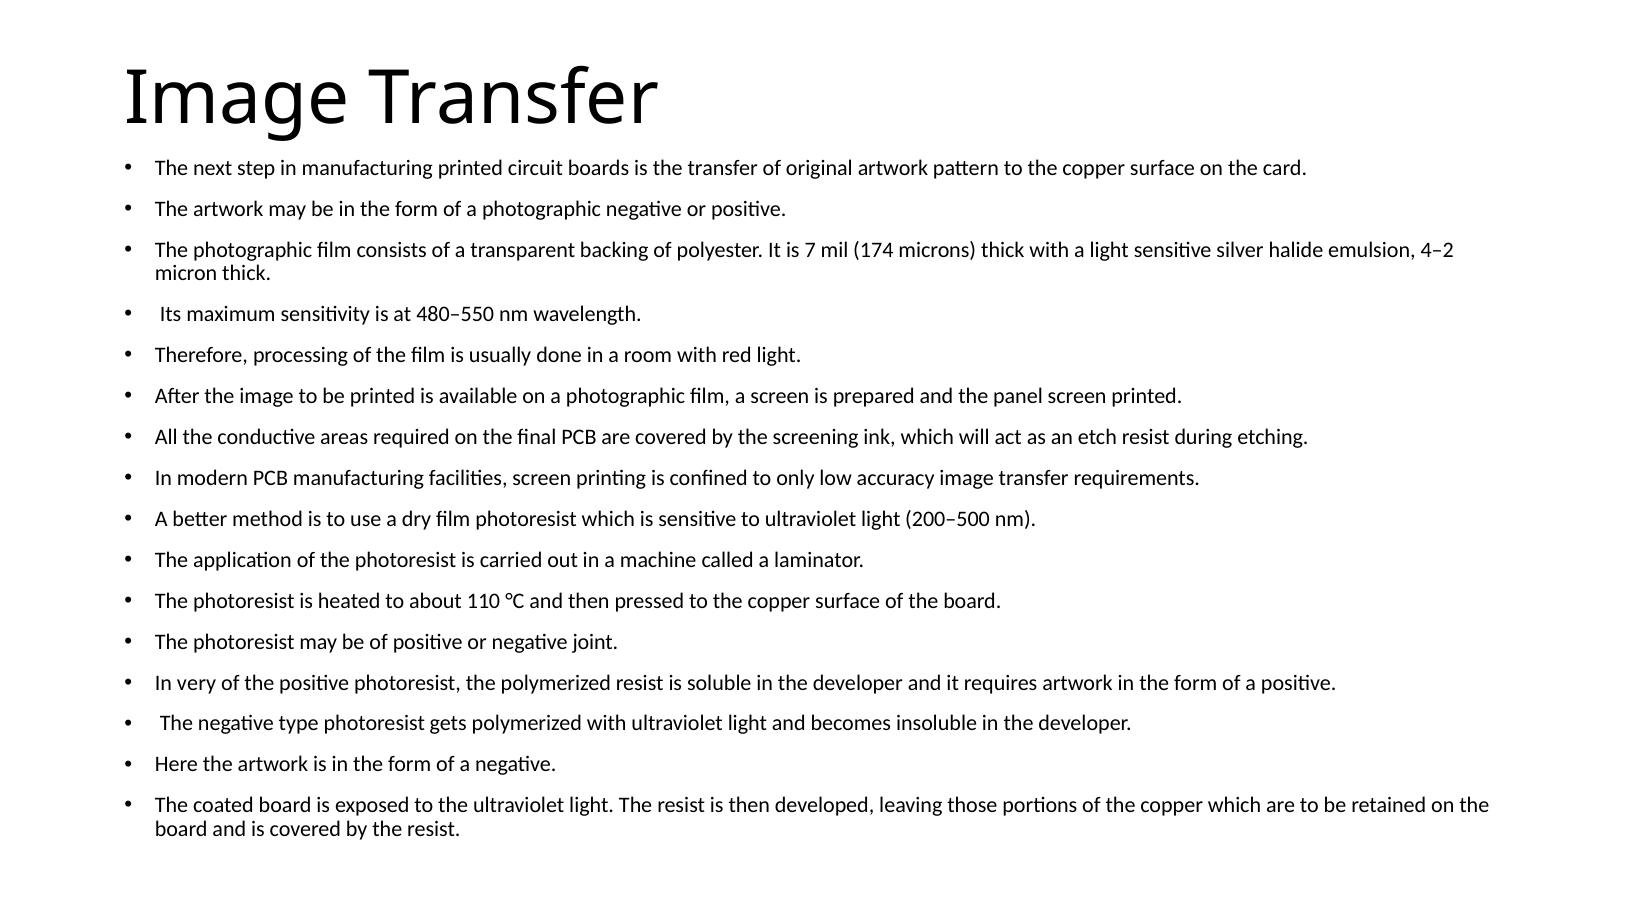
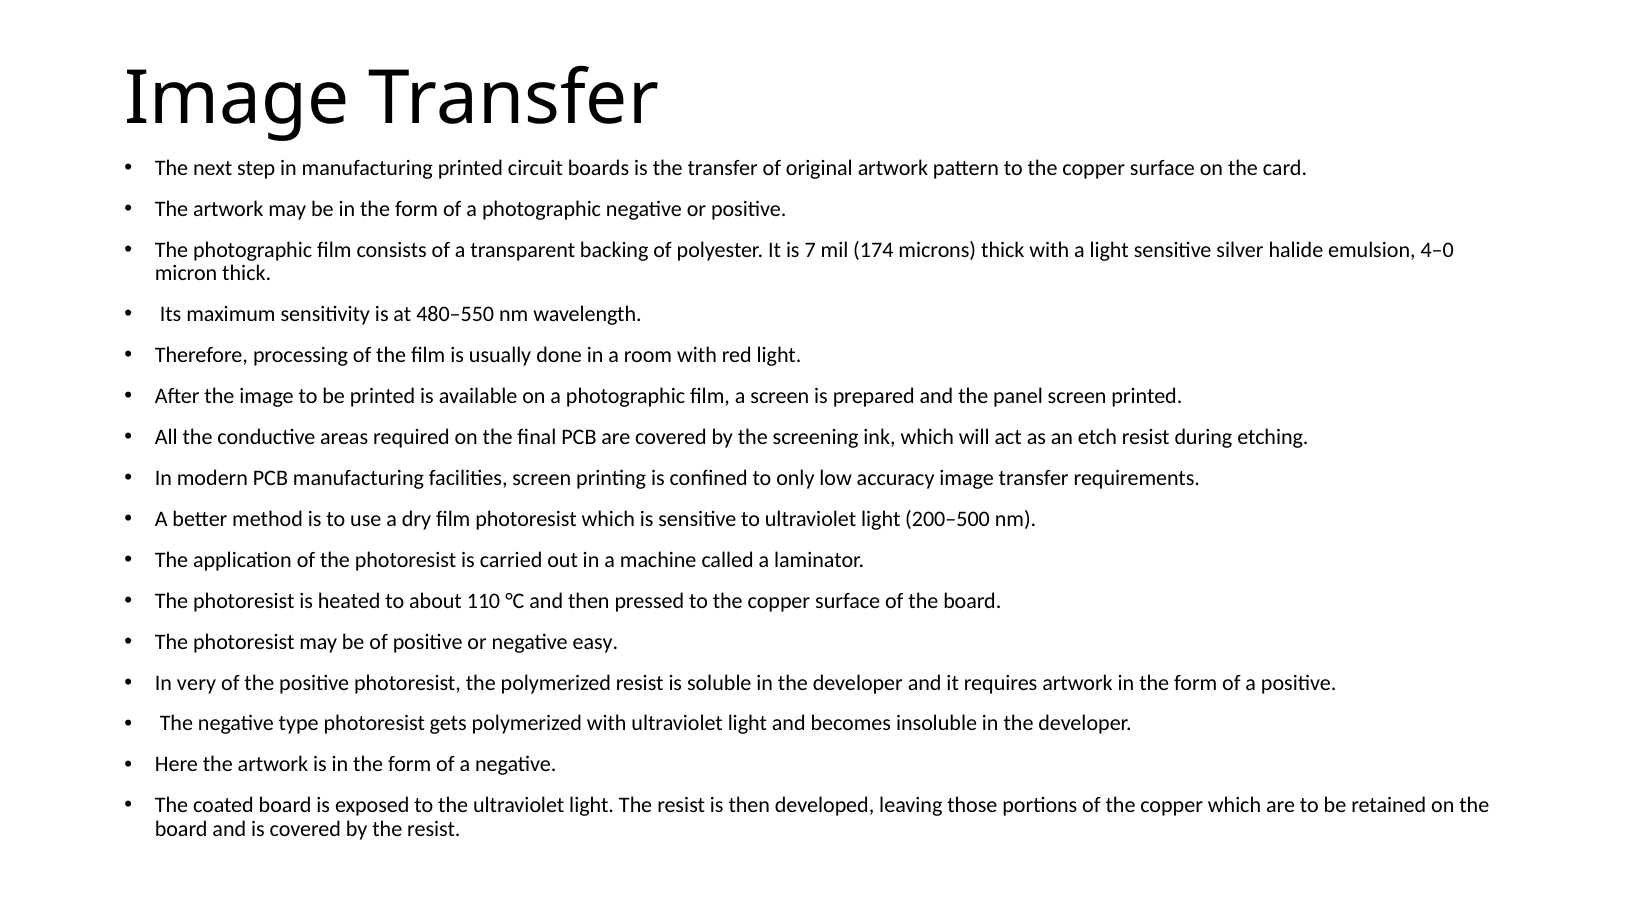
4–2: 4–2 -> 4–0 (1437, 250)
joint: joint -> easy (595, 641)
